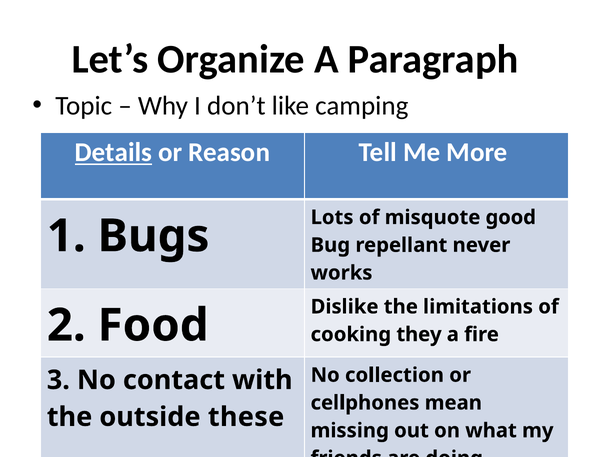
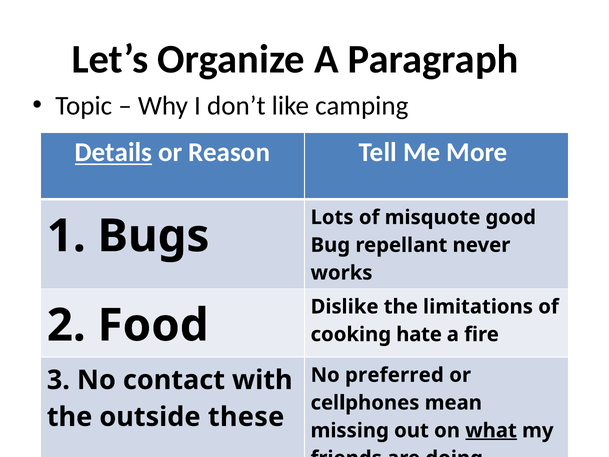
they: they -> hate (419, 334)
collection: collection -> preferred (394, 375)
what underline: none -> present (491, 430)
